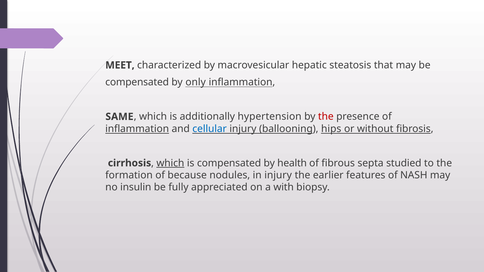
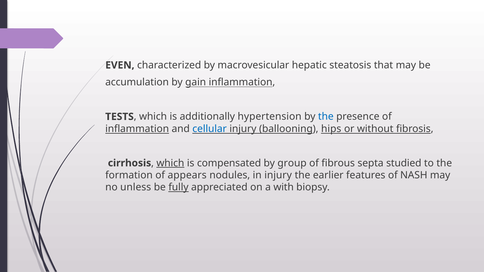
MEET: MEET -> EVEN (120, 65)
compensated: compensated -> accumulation (137, 82)
only: only -> gain (196, 82)
SAME: SAME -> TESTS (119, 117)
the colour: red -> blue (326, 117)
health: health -> group (292, 163)
because: because -> appears (187, 175)
insulin: insulin -> unless (136, 187)
fully underline: none -> present (178, 187)
